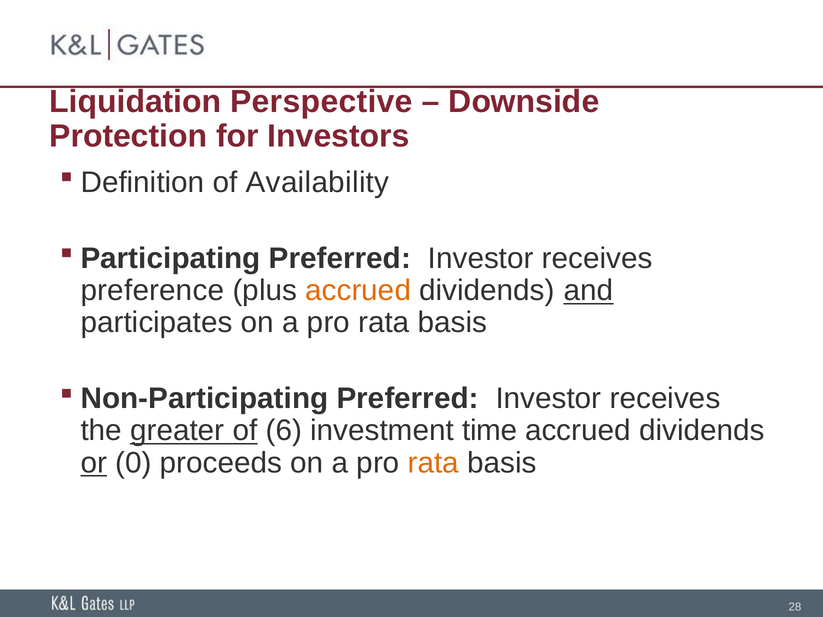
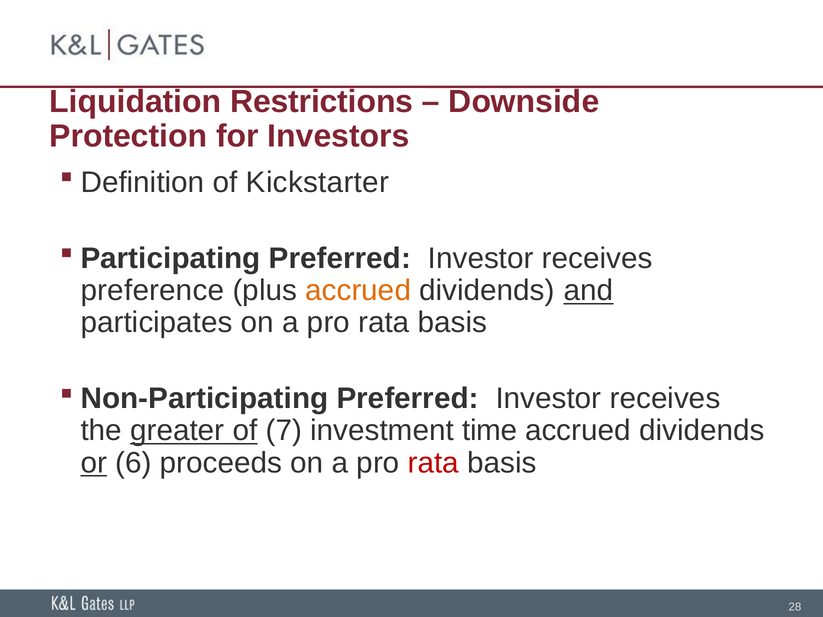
Perspective: Perspective -> Restrictions (322, 102)
Availability: Availability -> Kickstarter (318, 183)
6: 6 -> 7 (284, 431)
0: 0 -> 6 (133, 463)
rata colour: orange -> red (433, 463)
